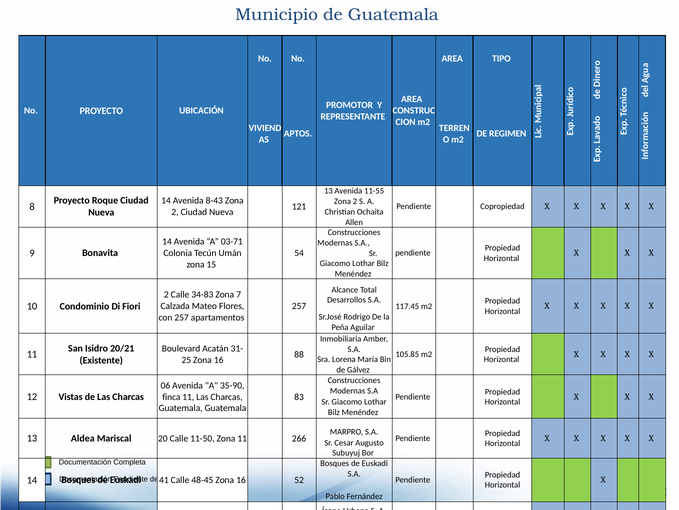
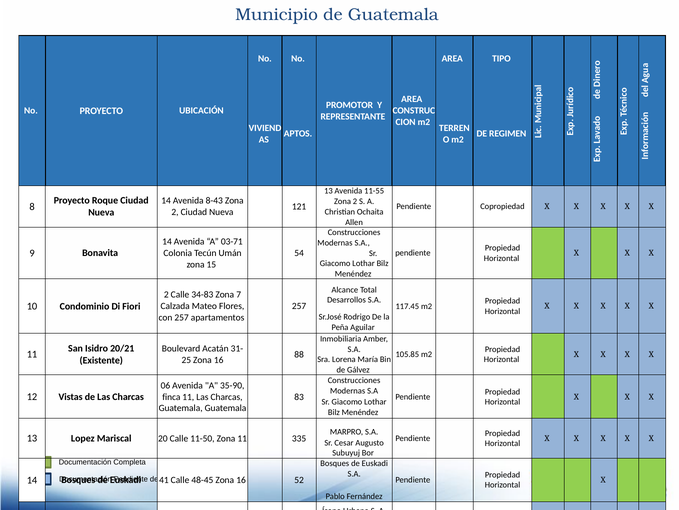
Aldea: Aldea -> Lopez (83, 438)
266: 266 -> 335 (299, 438)
